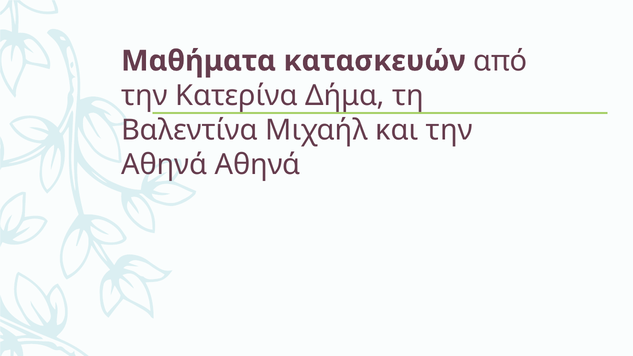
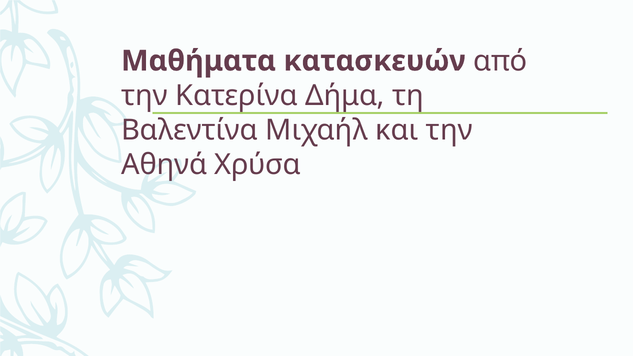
Αθηνά Αθηνά: Αθηνά -> Χρύσα (258, 164)
